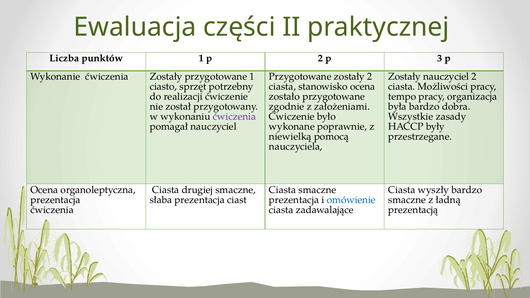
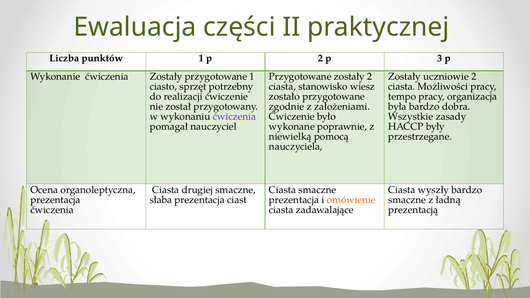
Zostały nauczyciel: nauczyciel -> uczniowie (446, 77)
stanowisko ocena: ocena -> wiesz (363, 87)
omówienie colour: blue -> orange (351, 200)
